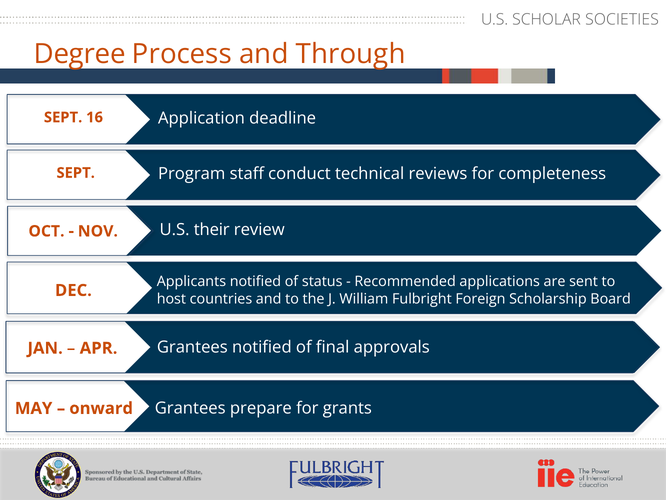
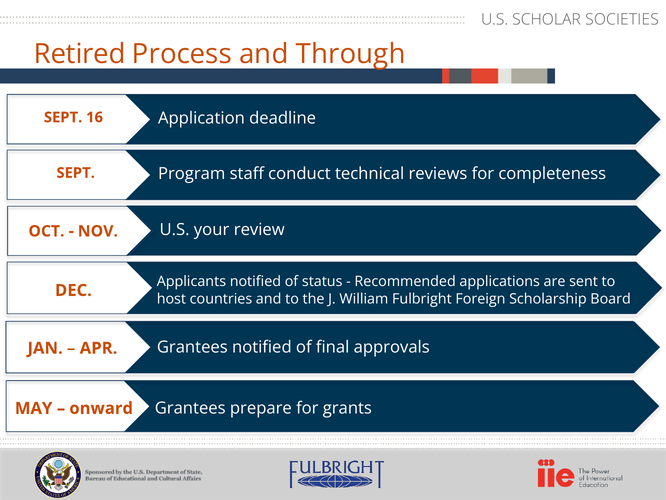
Degree: Degree -> Retired (80, 54)
their: their -> your (212, 229)
